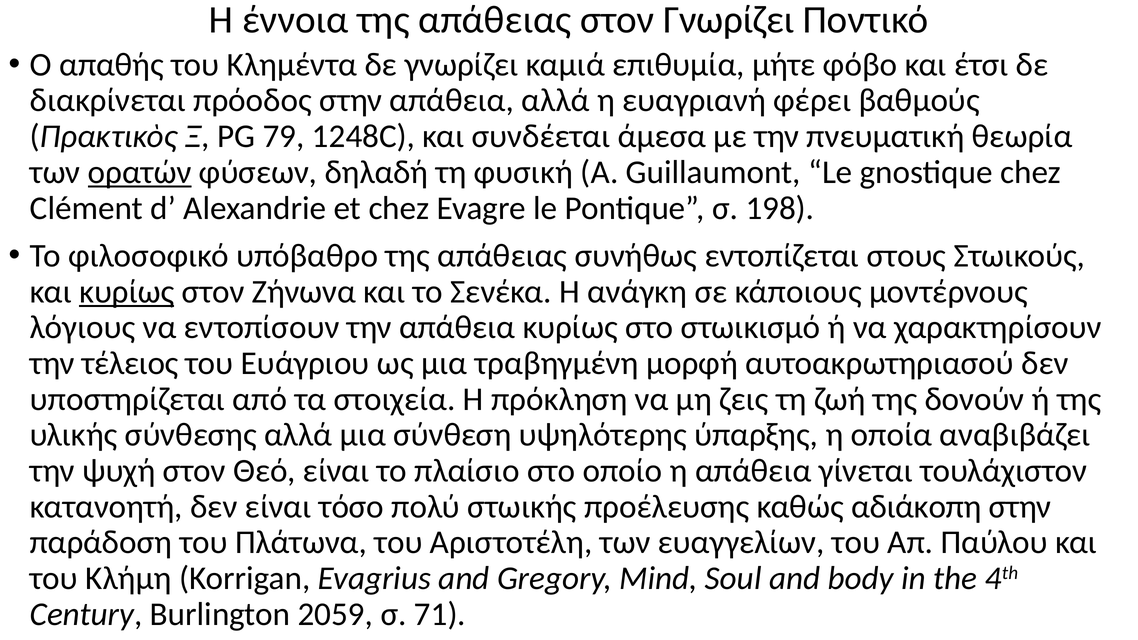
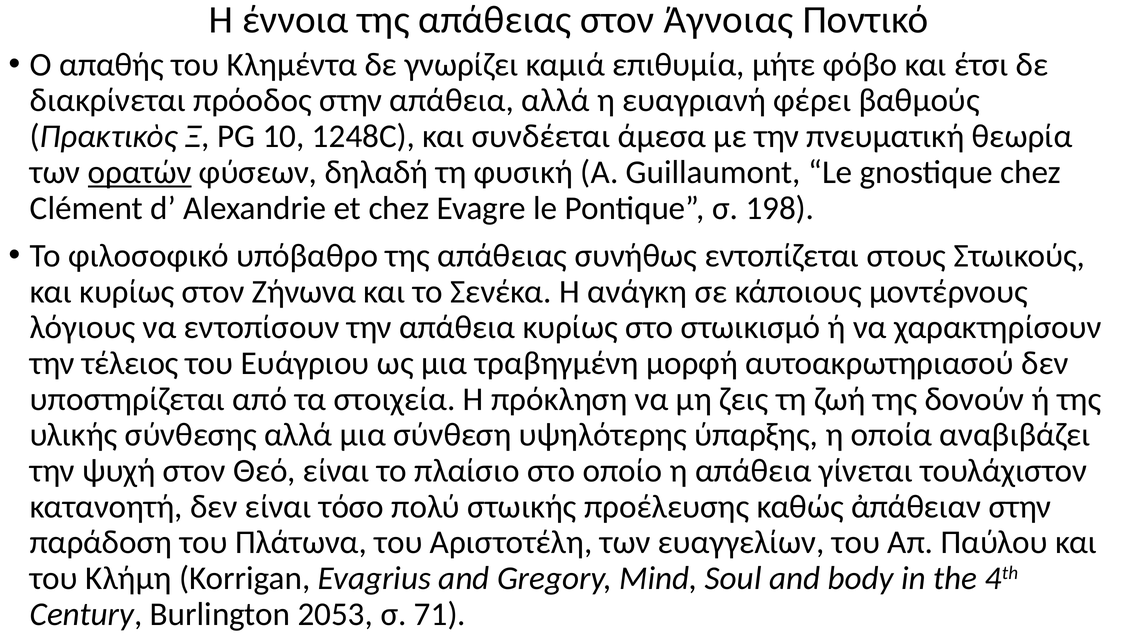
στον Γνωρίζει: Γνωρίζει -> Άγνοιας (728, 20)
79: 79 -> 10 (284, 136)
κυρίως underline: present -> none (127, 292)
αδιάκοπη: αδιάκοπη -> ἀπάθειαν (916, 507)
2059: 2059 -> 2053 (335, 614)
